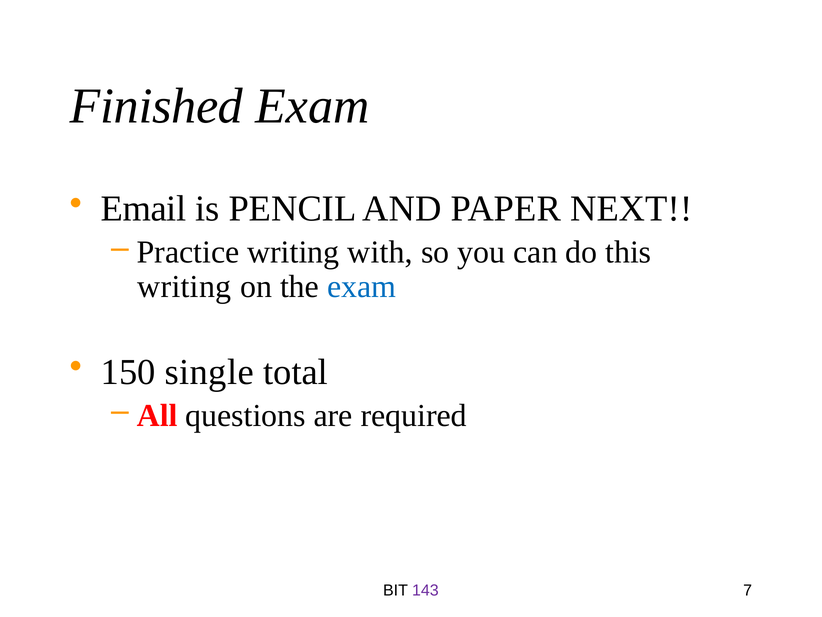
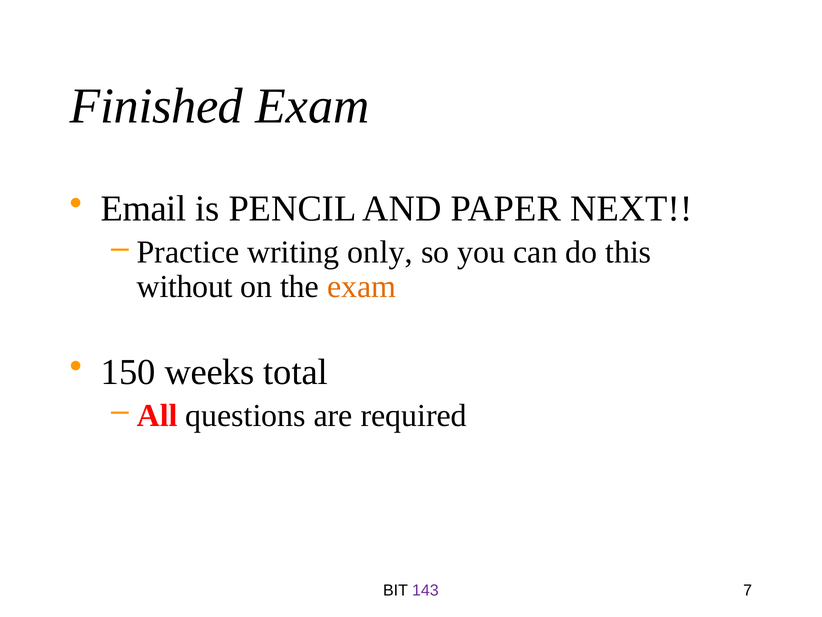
with: with -> only (380, 252)
writing: writing -> without (185, 287)
exam colour: blue -> orange (362, 287)
single: single -> weeks (210, 372)
